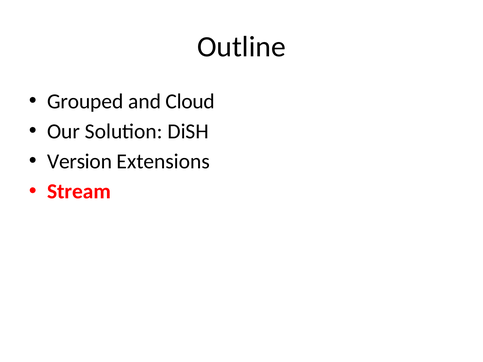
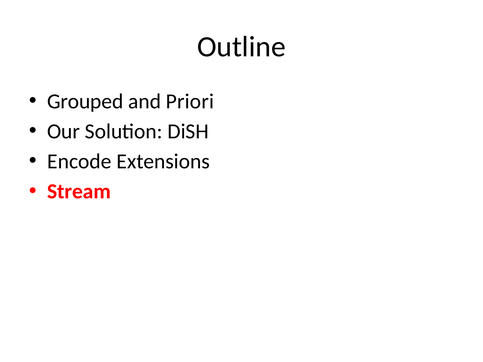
Cloud: Cloud -> Priori (190, 101)
Version: Version -> Encode (79, 161)
